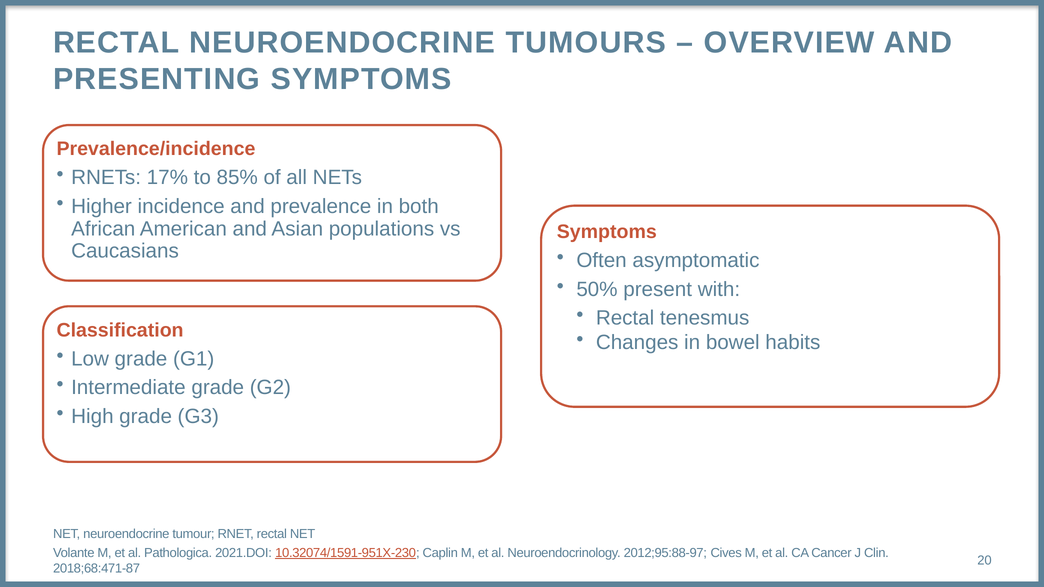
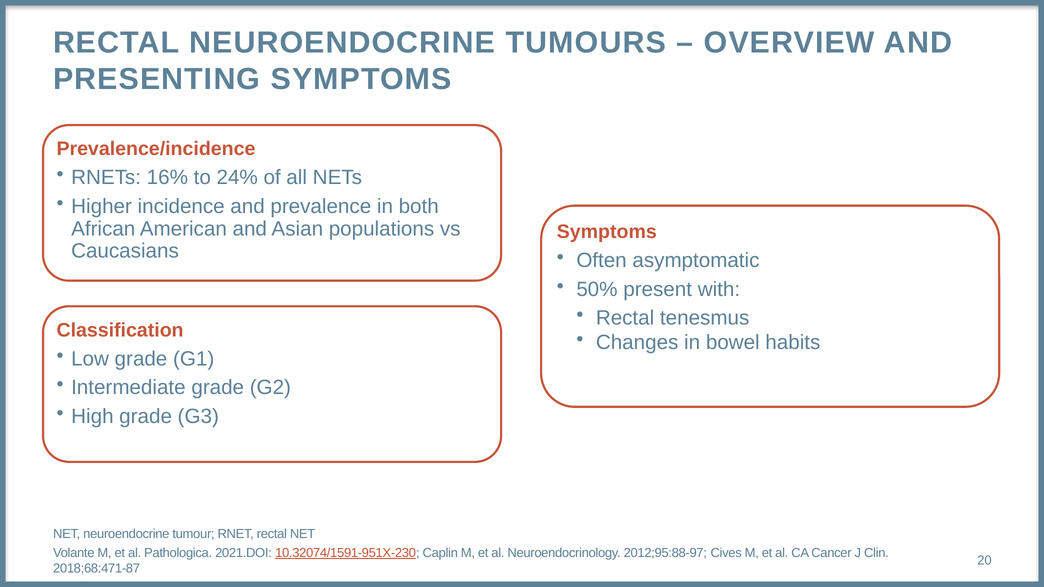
17%: 17% -> 16% (167, 178)
85%: 85% -> 24% (237, 178)
